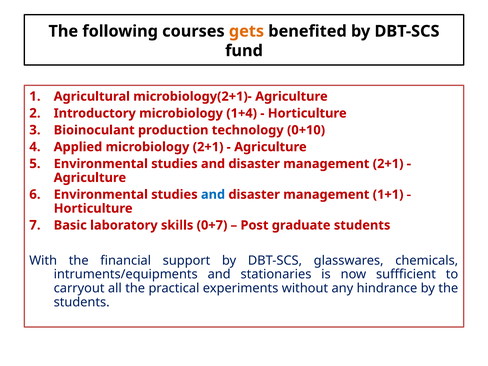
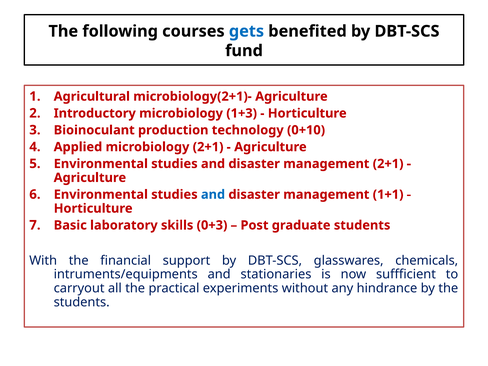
gets colour: orange -> blue (246, 31)
1+4: 1+4 -> 1+3 (242, 113)
0+7: 0+7 -> 0+3 (212, 225)
